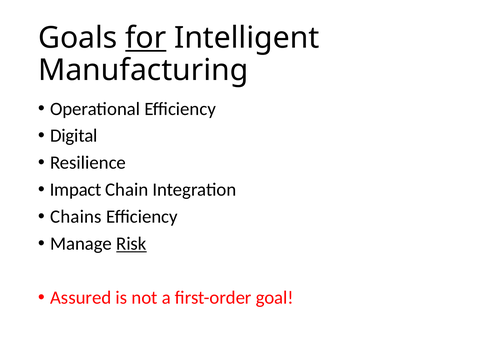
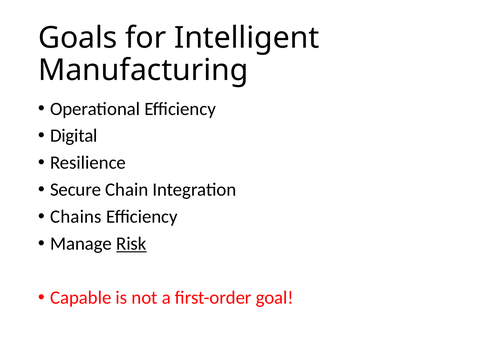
for underline: present -> none (146, 38)
Impact: Impact -> Secure (76, 190)
Assured: Assured -> Capable (81, 298)
